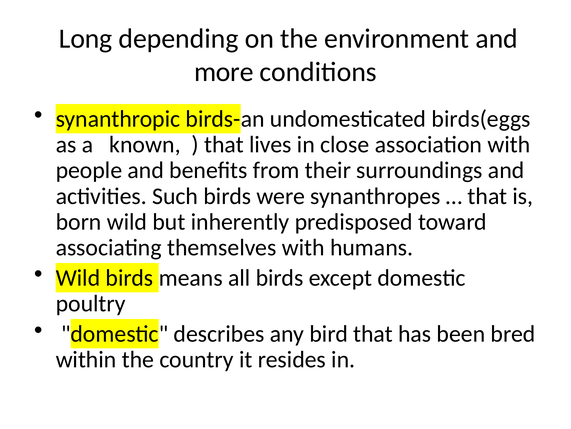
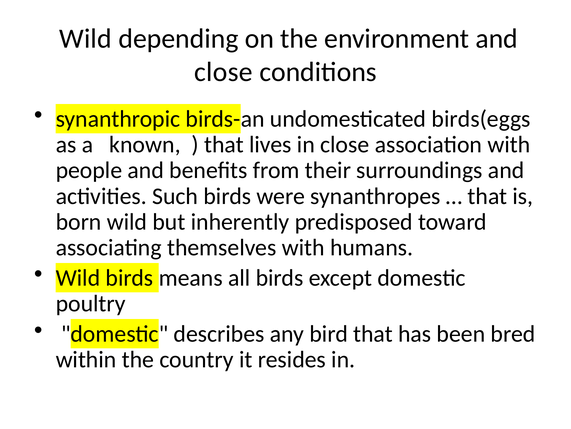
Long: Long -> Wild (85, 39)
more: more -> close (224, 72)
